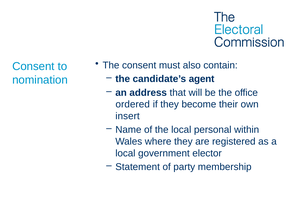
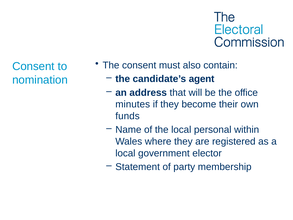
ordered: ordered -> minutes (133, 104)
insert: insert -> funds (128, 116)
